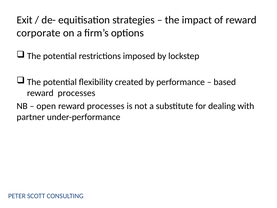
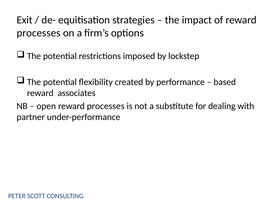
corporate: corporate -> processes (39, 33)
processes: processes -> associates (77, 93)
